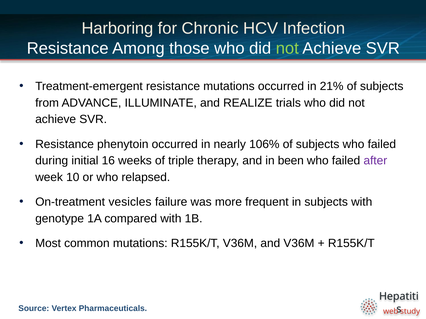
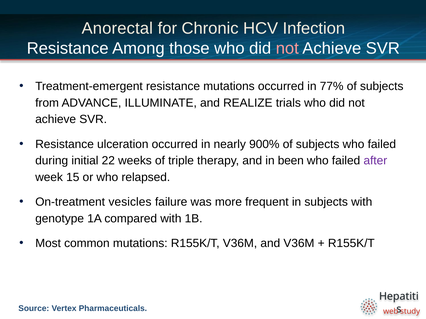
Harboring: Harboring -> Anorectal (117, 28)
not colour: light green -> pink (287, 48)
21%: 21% -> 77% (332, 86)
phenytoin: phenytoin -> ulceration (123, 144)
106%: 106% -> 900% (264, 144)
16: 16 -> 22 (108, 161)
10: 10 -> 15 (73, 177)
